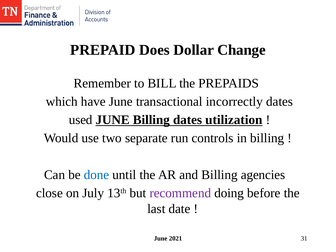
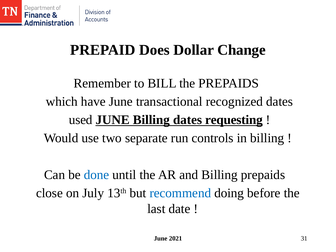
incorrectly: incorrectly -> recognized (234, 102)
utilization: utilization -> requesting (234, 120)
Billing agencies: agencies -> prepaids (263, 175)
recommend colour: purple -> blue (180, 193)
